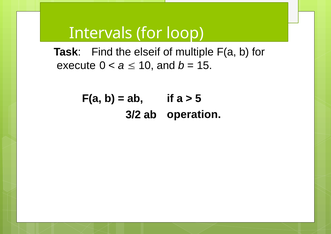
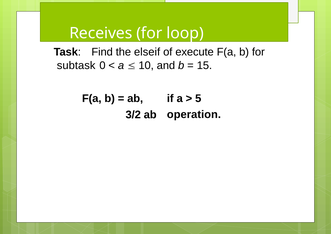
Intervals: Intervals -> Receives (101, 33)
multiple: multiple -> execute (195, 52)
execute: execute -> subtask (76, 65)
